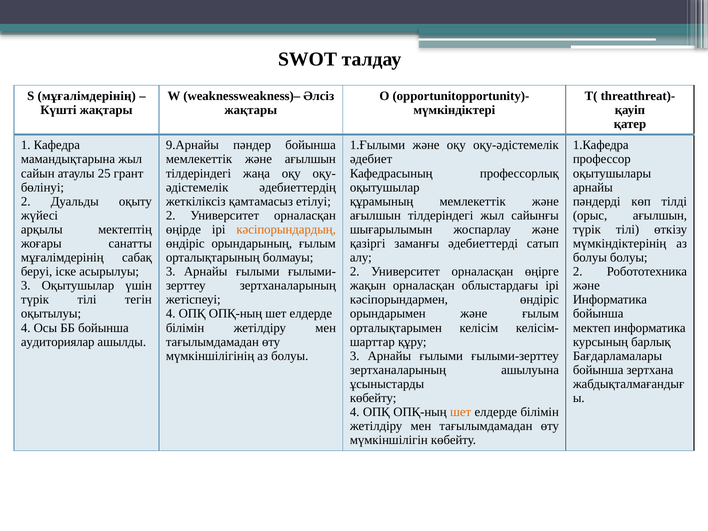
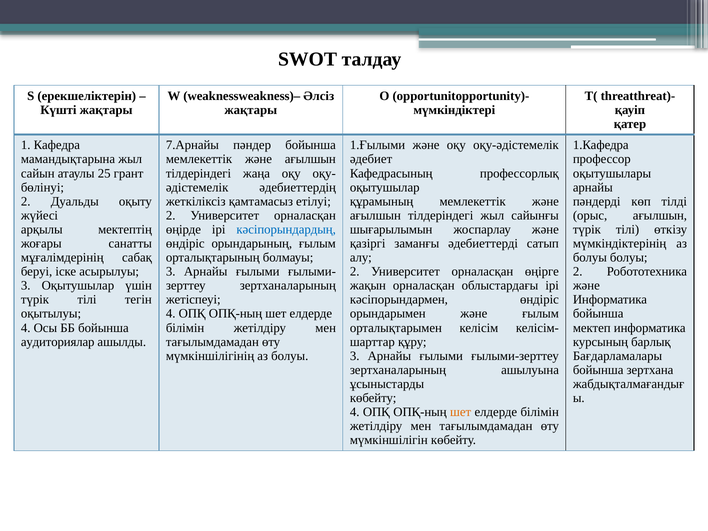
S мұғалімдерінің: мұғалімдерінің -> ерекшеліктерін (87, 96)
9.Арнайы: 9.Арнайы -> 7.Арнайы (192, 145)
кәсіпорындардың colour: orange -> blue (286, 229)
